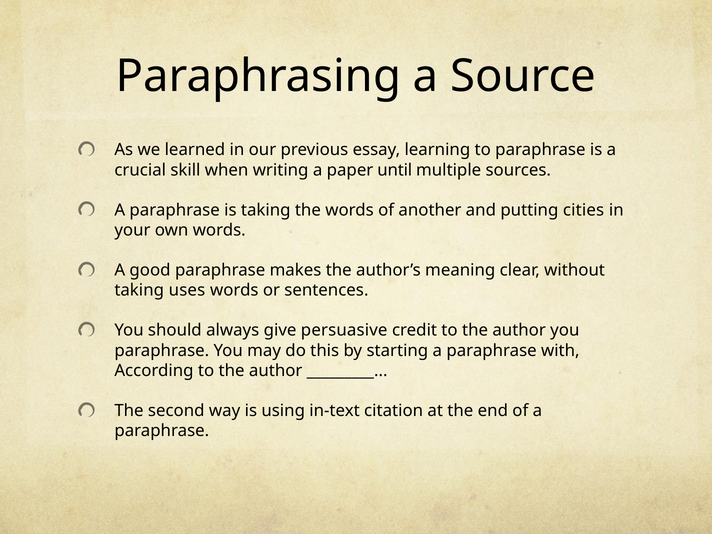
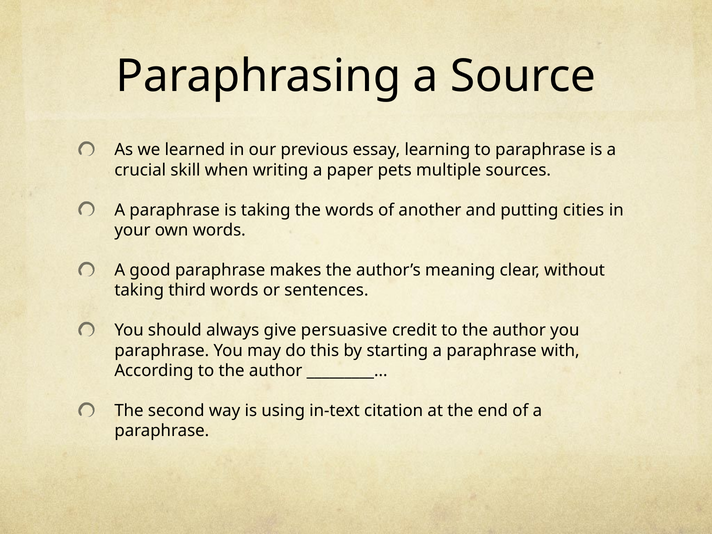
until: until -> pets (395, 170)
uses: uses -> third (187, 290)
